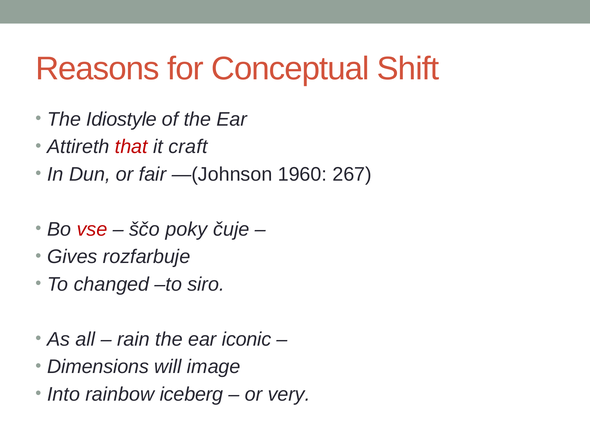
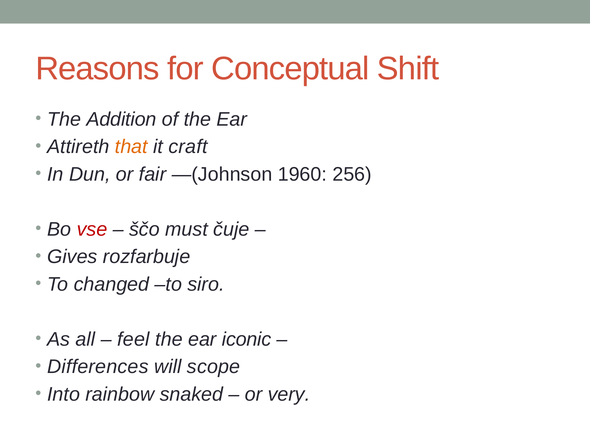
Idiostyle: Idiostyle -> Addition (122, 119)
that colour: red -> orange (131, 147)
267: 267 -> 256 (352, 174)
poky: poky -> must (187, 229)
rain: rain -> feel (133, 340)
Dimensions: Dimensions -> Differences (98, 367)
image: image -> scope (214, 367)
iceberg: iceberg -> snaked (191, 395)
